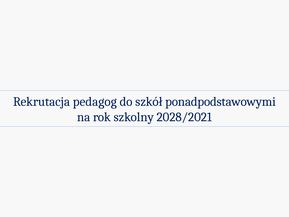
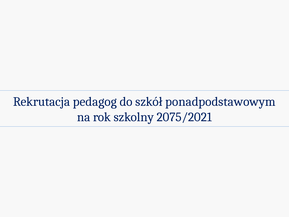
ponadpodstawowymi: ponadpodstawowymi -> ponadpodstawowym (220, 102)
2028/2021: 2028/2021 -> 2075/2021 (184, 117)
